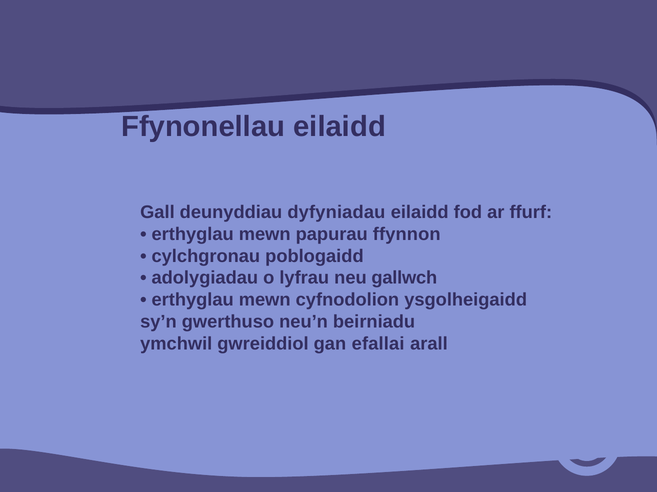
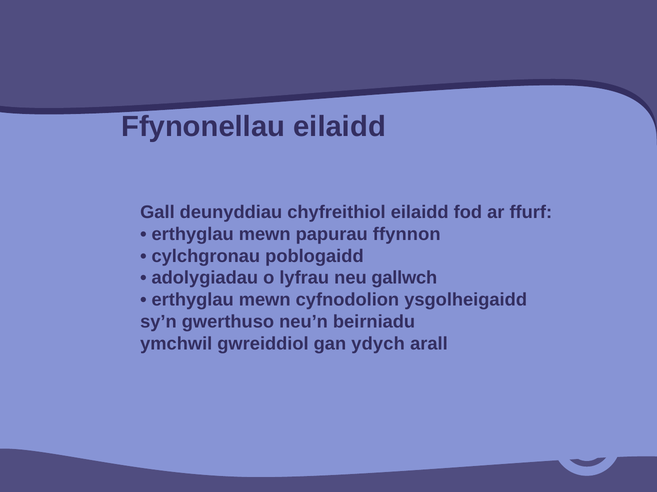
dyfyniadau: dyfyniadau -> chyfreithiol (336, 213)
efallai: efallai -> ydych (378, 344)
